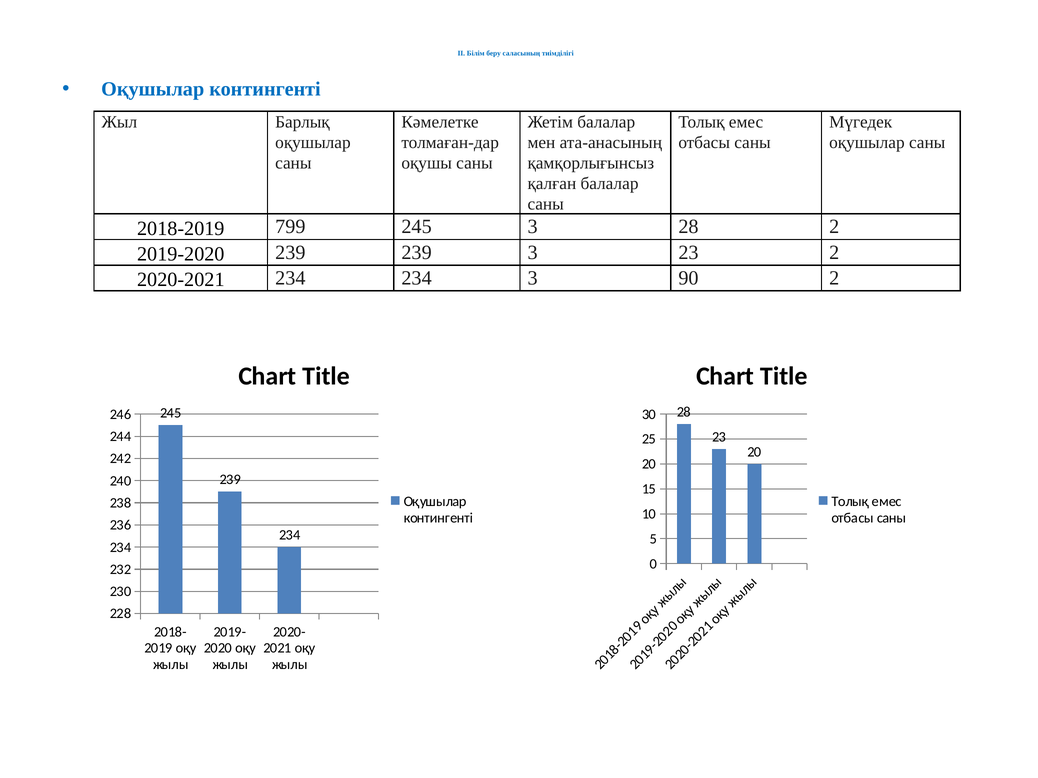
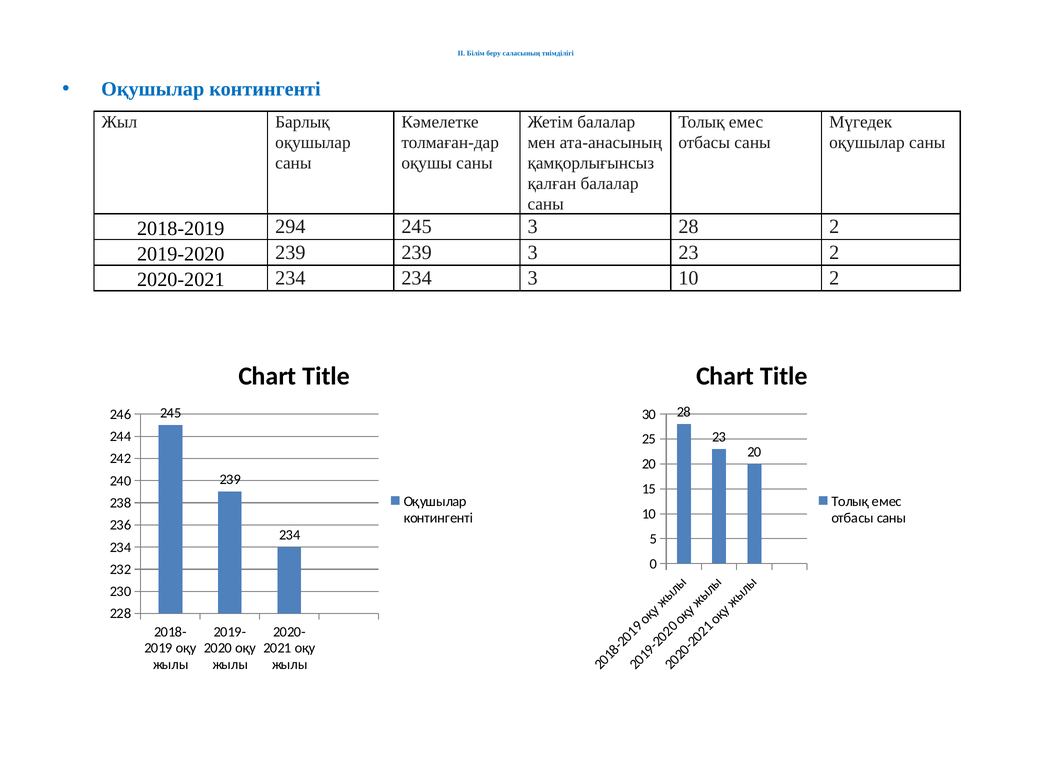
799: 799 -> 294 (290, 227)
3 90: 90 -> 10 (688, 278)
